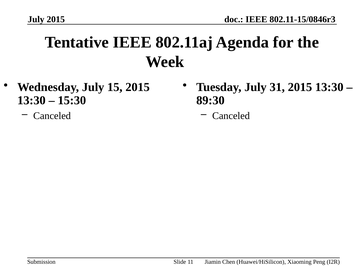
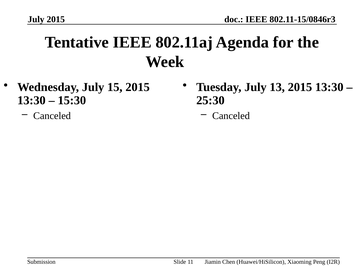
31: 31 -> 13 (277, 87)
89:30: 89:30 -> 25:30 (210, 100)
